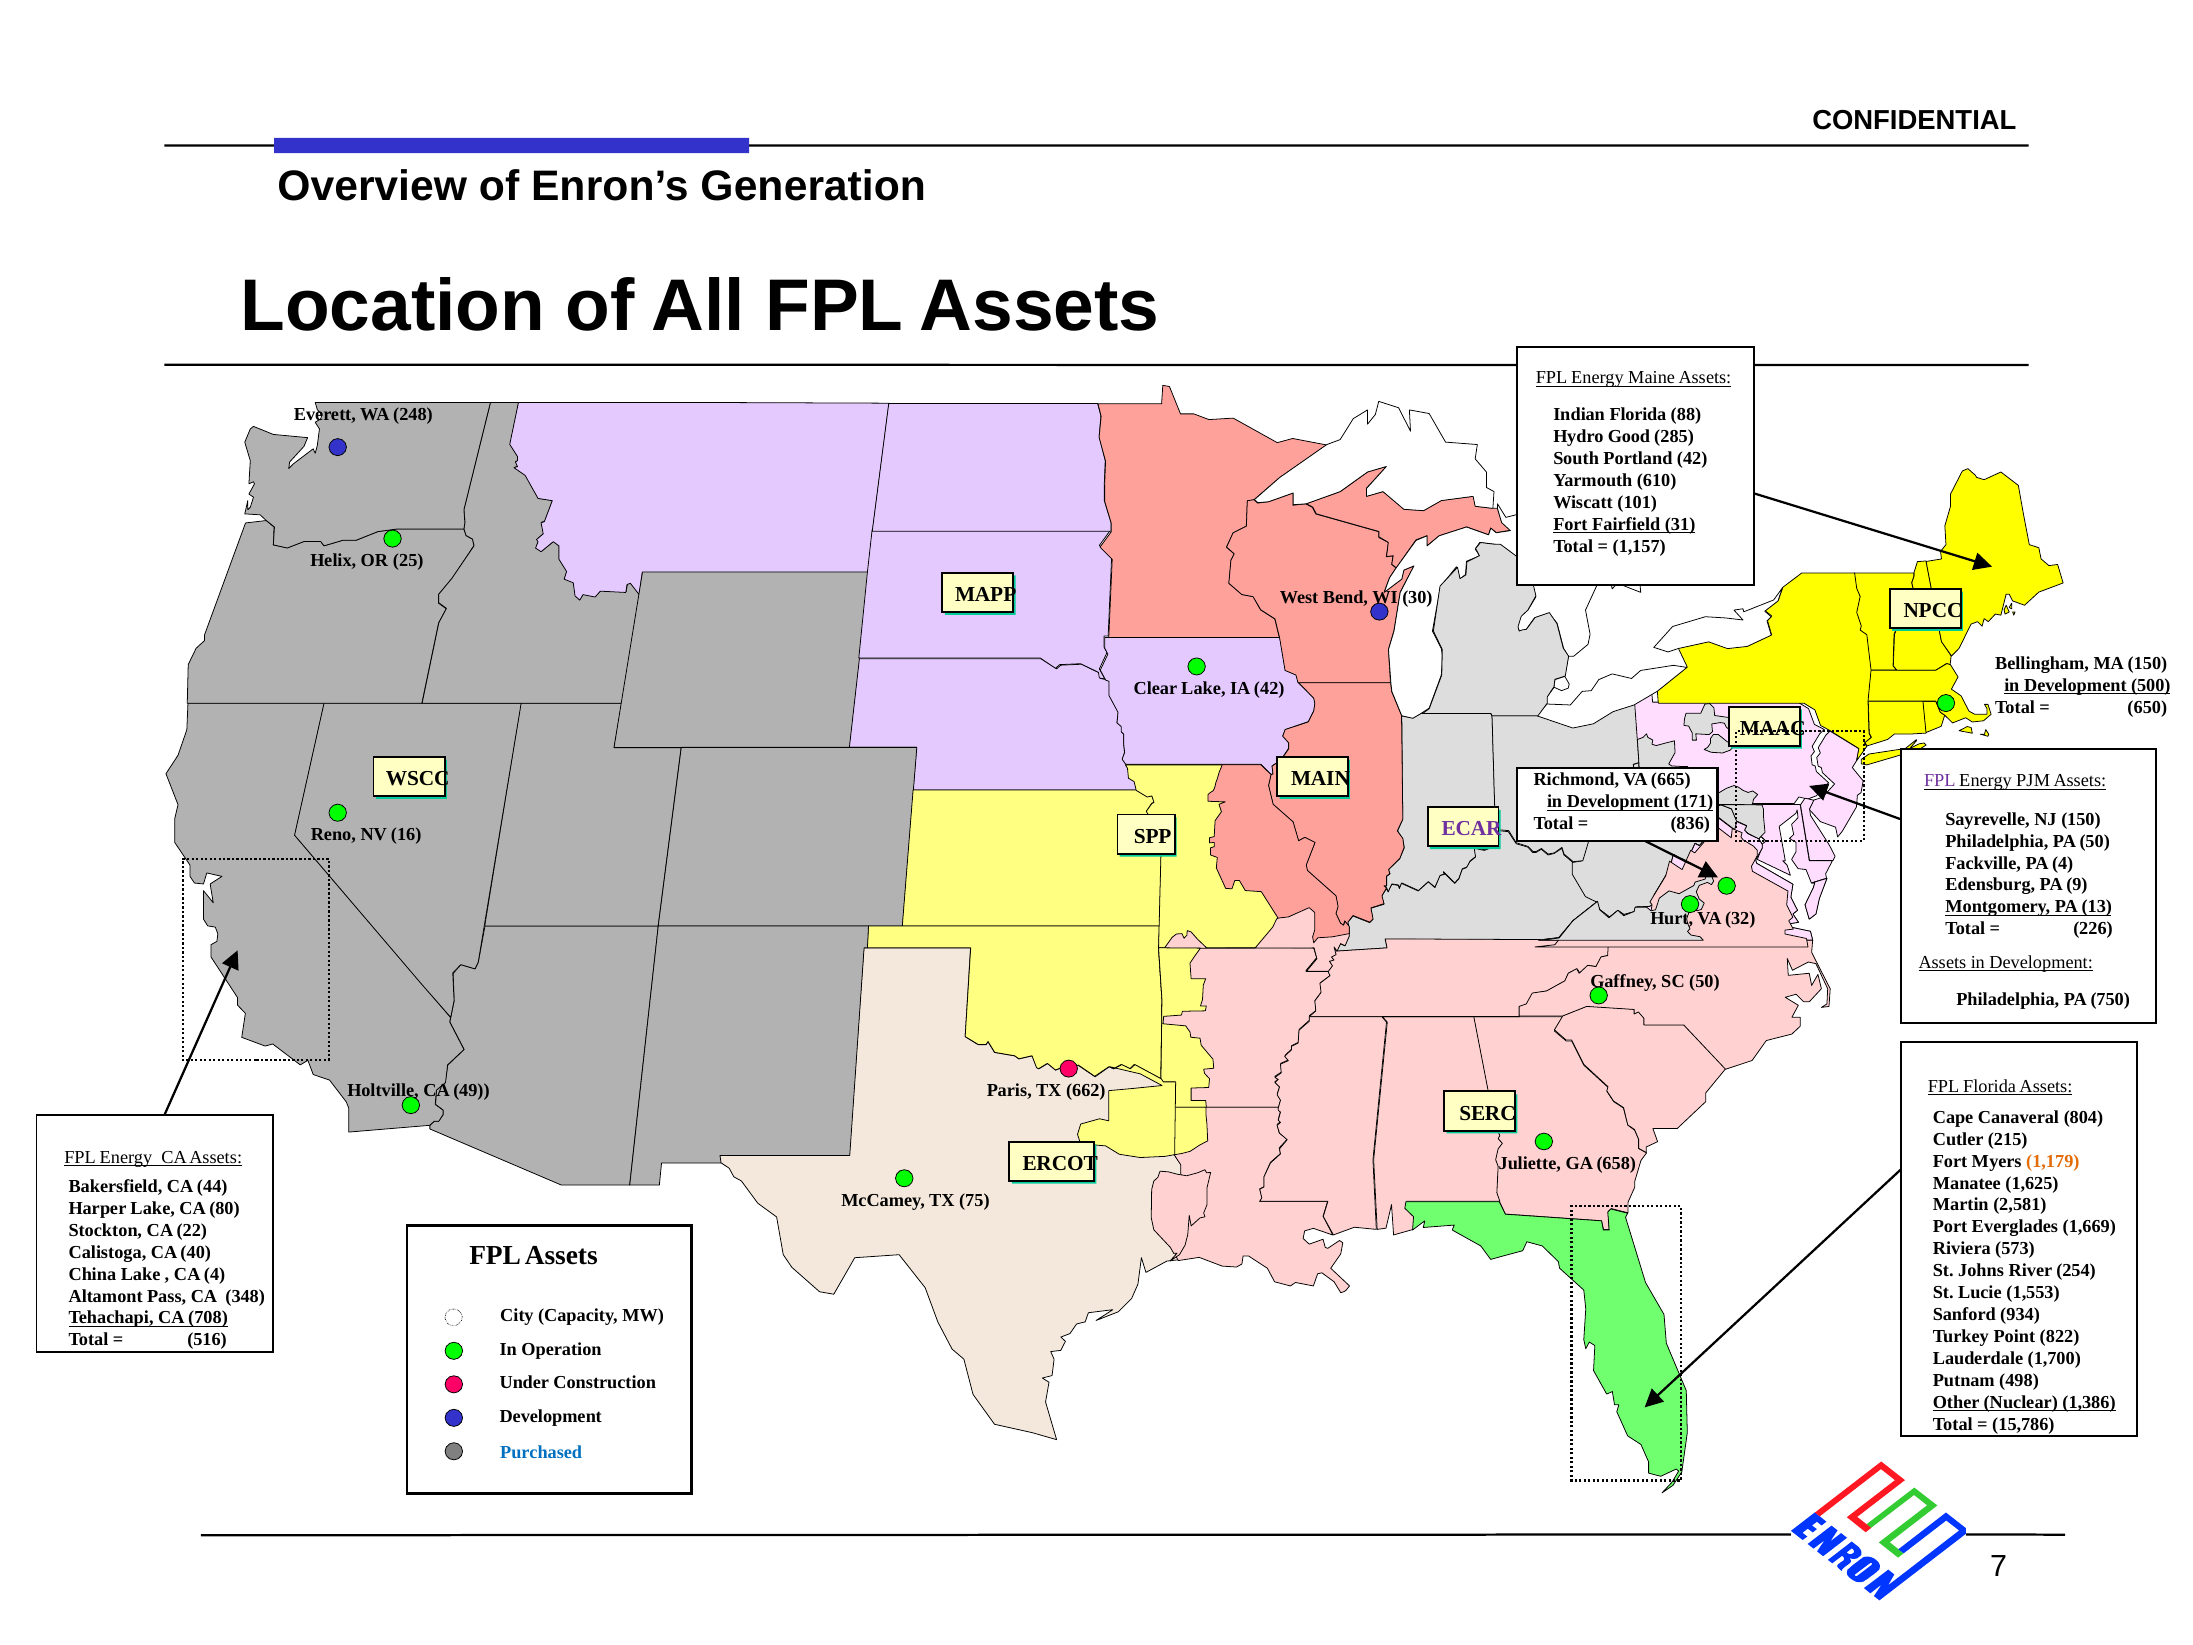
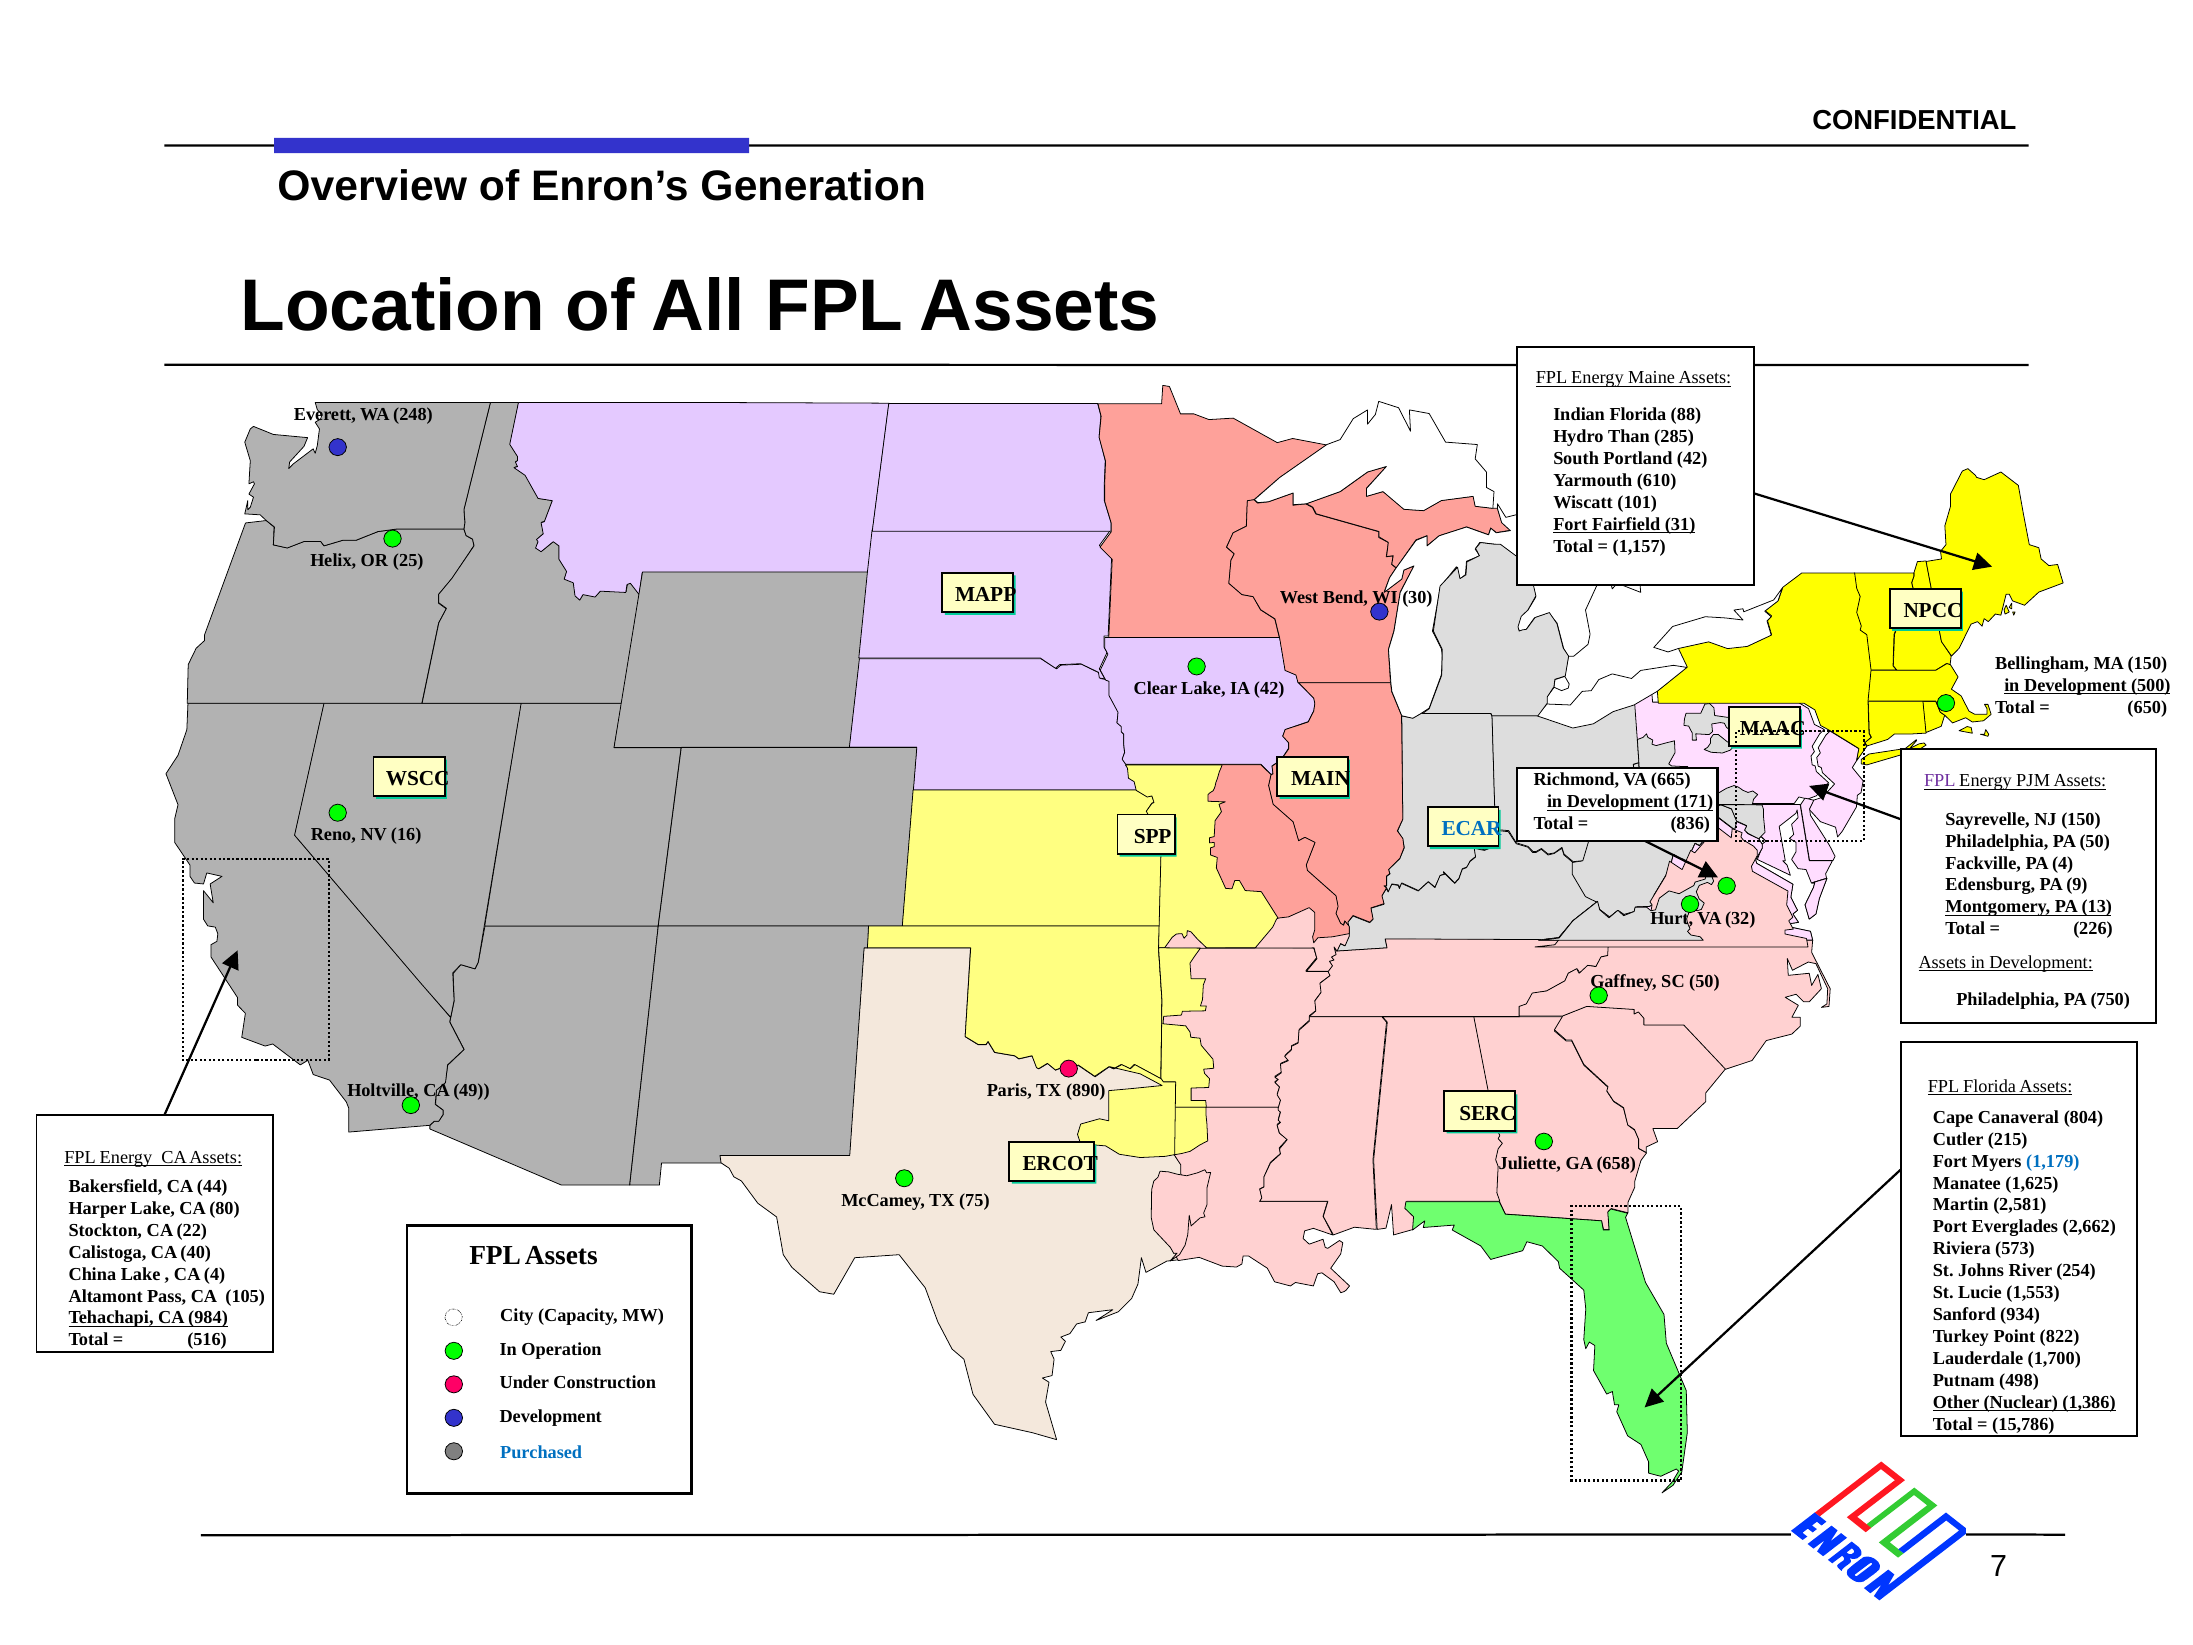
Good: Good -> Than (1629, 436)
ECAR colour: purple -> blue (1472, 829)
662: 662 -> 890 (1086, 1090)
1,179 colour: orange -> blue (2053, 1161)
1,669: 1,669 -> 2,662 (2089, 1227)
348: 348 -> 105 (245, 1296)
708: 708 -> 984 (208, 1318)
